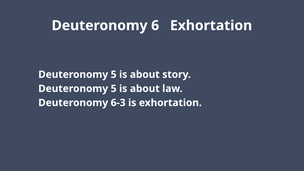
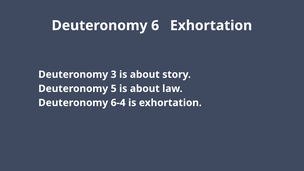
5: 5 -> 3 (114, 74)
6-3: 6-3 -> 6-4 (118, 103)
